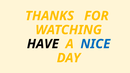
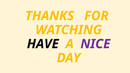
NICE colour: blue -> purple (95, 44)
